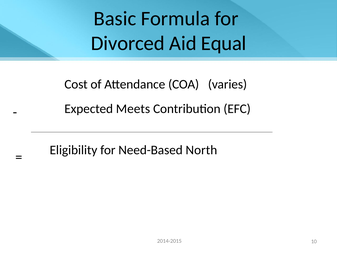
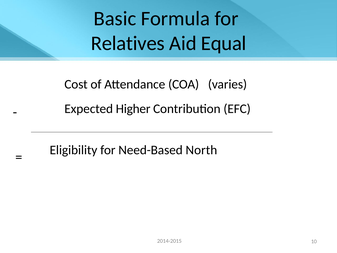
Divorced: Divorced -> Relatives (128, 43)
Meets: Meets -> Higher (133, 109)
